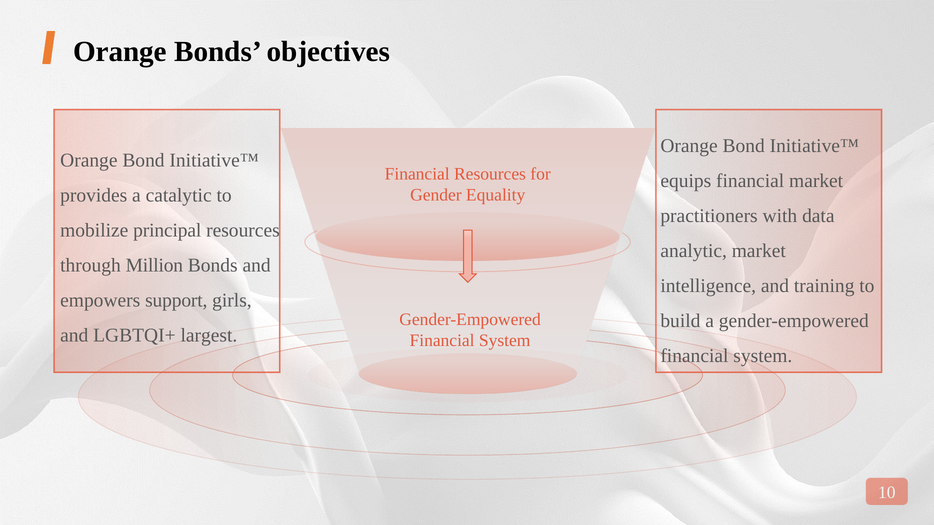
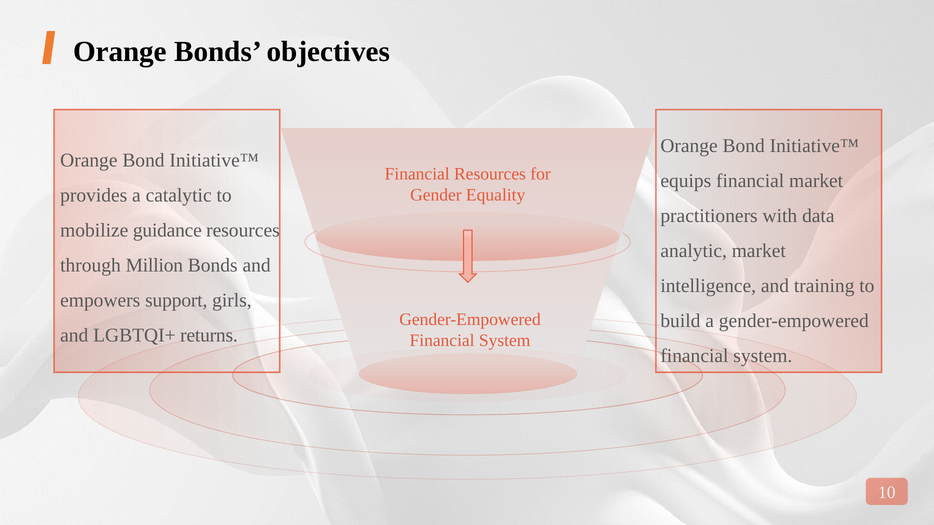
principal: principal -> guidance (167, 230)
largest: largest -> returns (209, 335)
